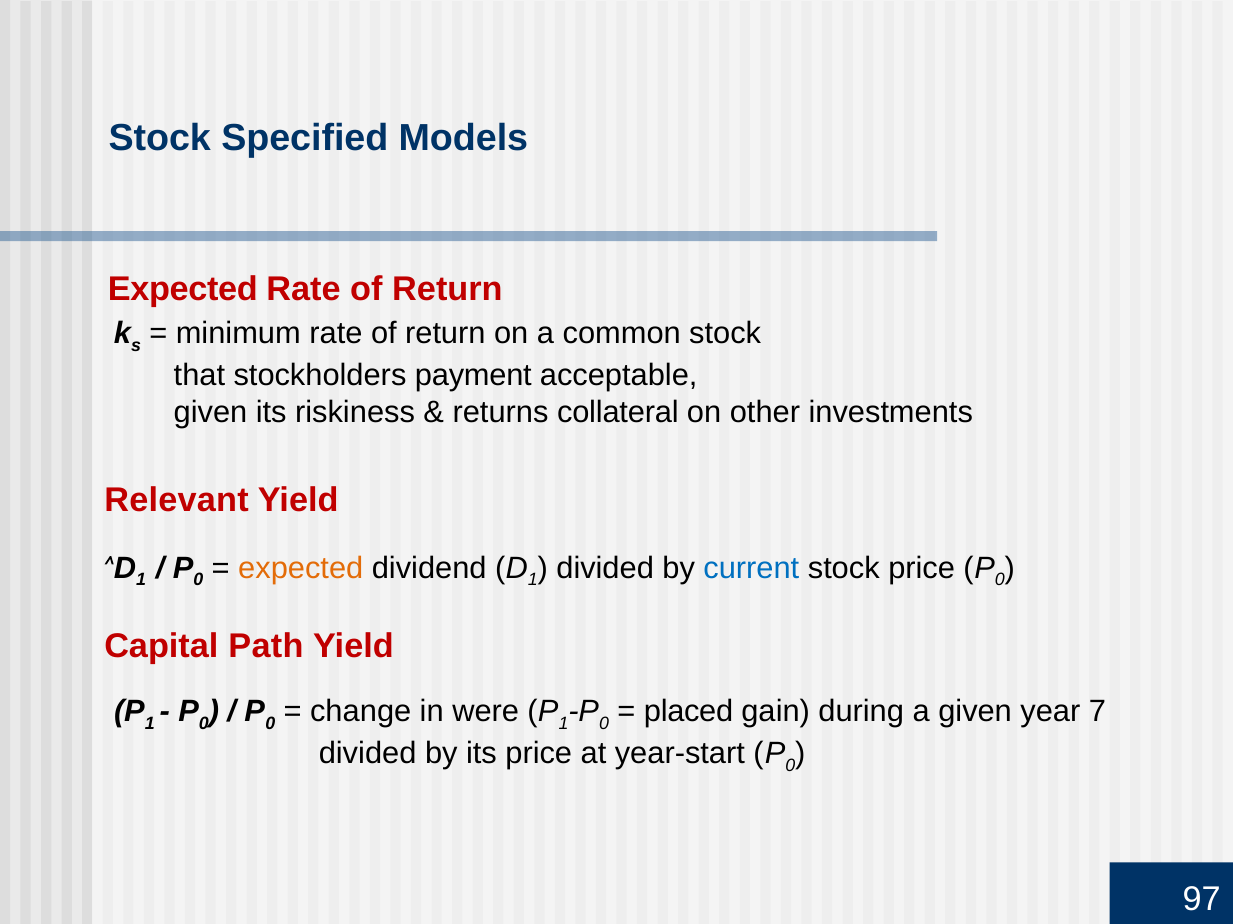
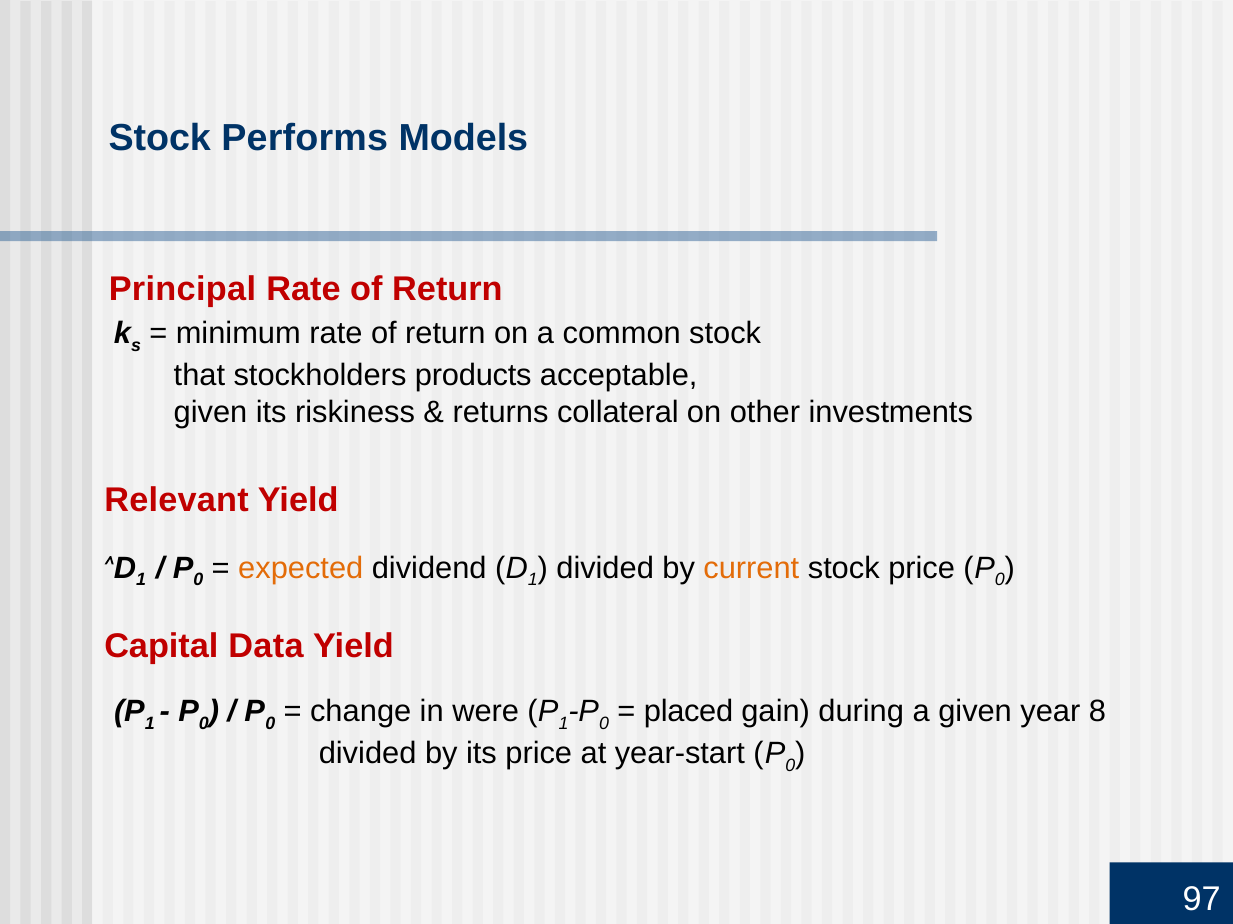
Specified: Specified -> Performs (305, 138)
Expected: Expected -> Principal (182, 289)
payment: payment -> products (473, 376)
current colour: blue -> orange (751, 568)
Path: Path -> Data (266, 647)
7: 7 -> 8 (1097, 712)
